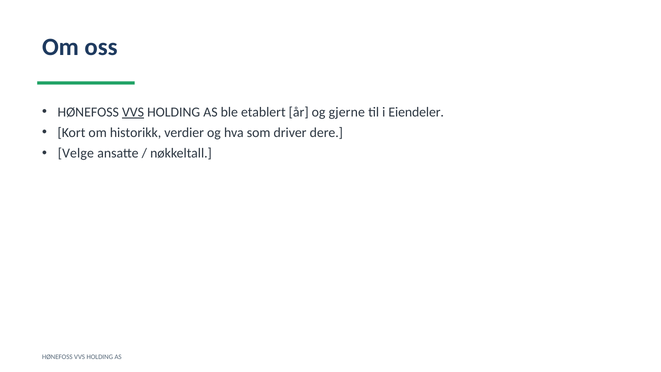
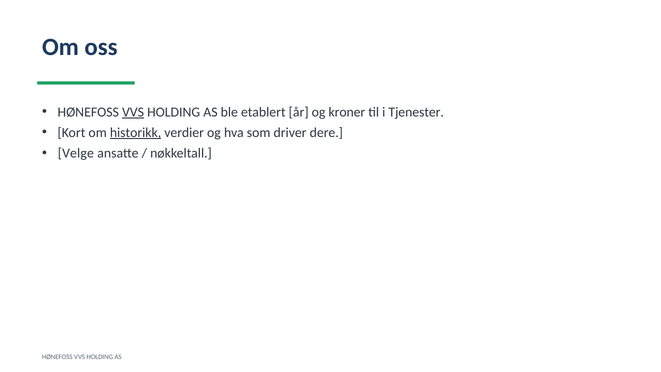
gjerne: gjerne -> kroner (347, 112)
Eiendeler: Eiendeler -> Tjenester (416, 112)
historikk underline: none -> present (136, 133)
